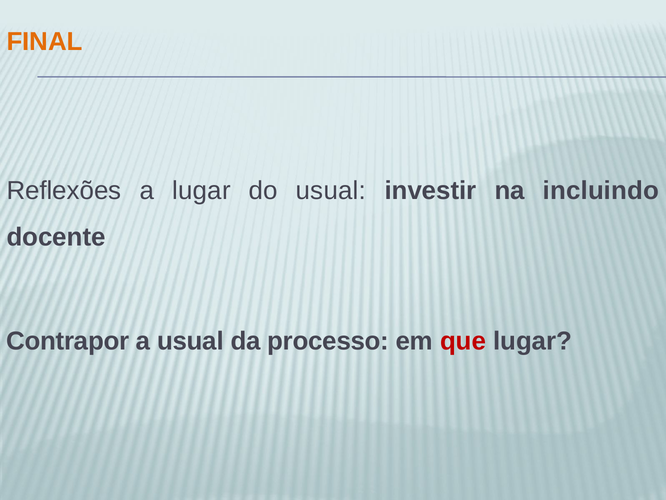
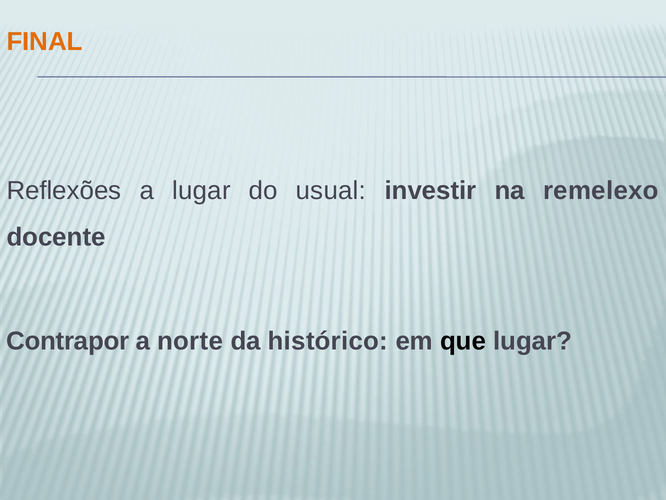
incluindo: incluindo -> remelexo (601, 190)
a usual: usual -> norte (190, 341)
processo: processo -> histórico (328, 341)
que colour: red -> black (463, 341)
